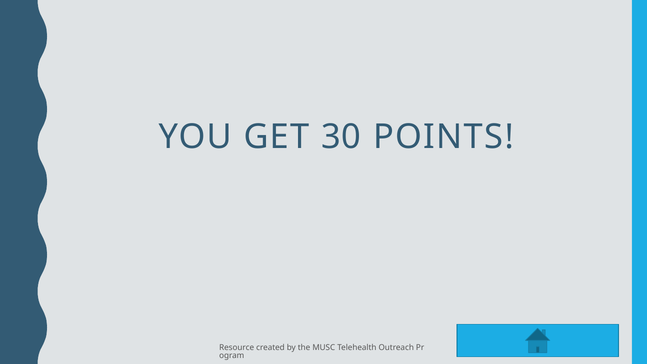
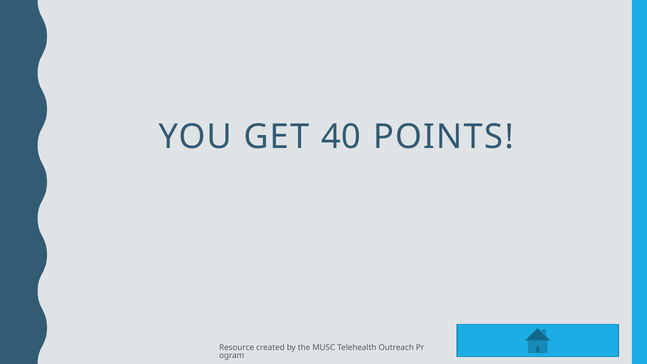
30: 30 -> 40 (341, 137)
